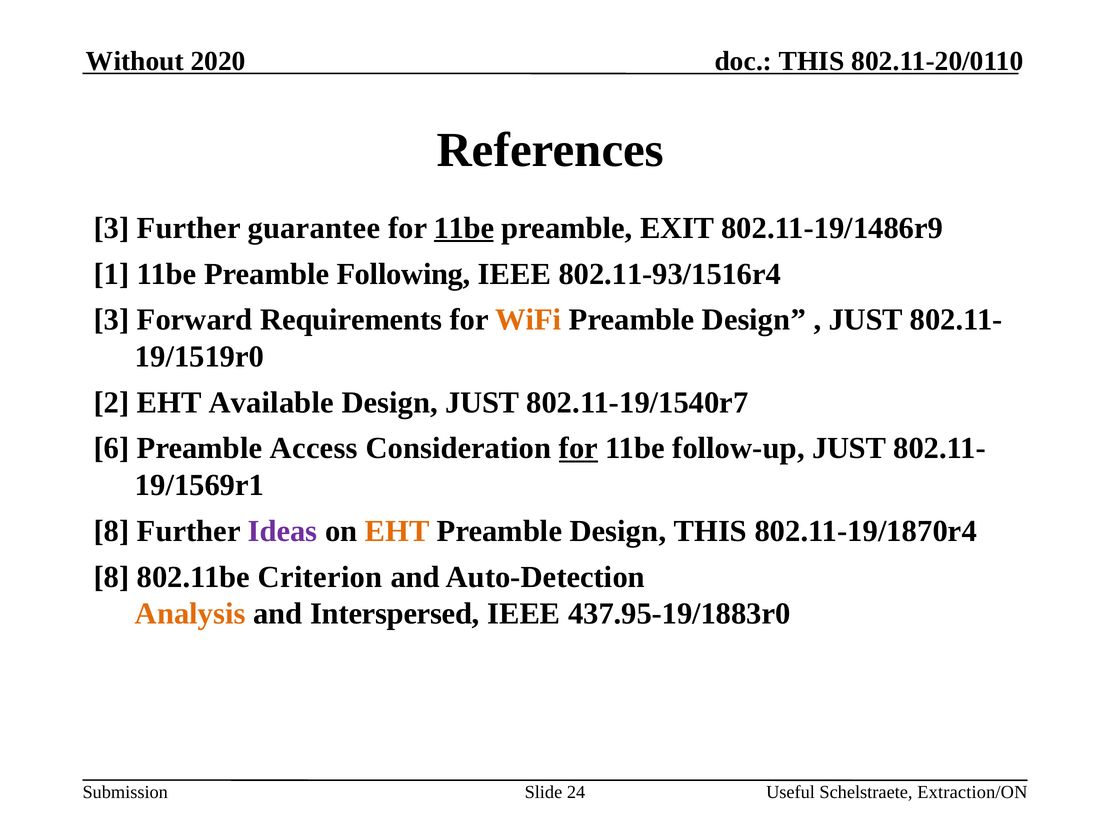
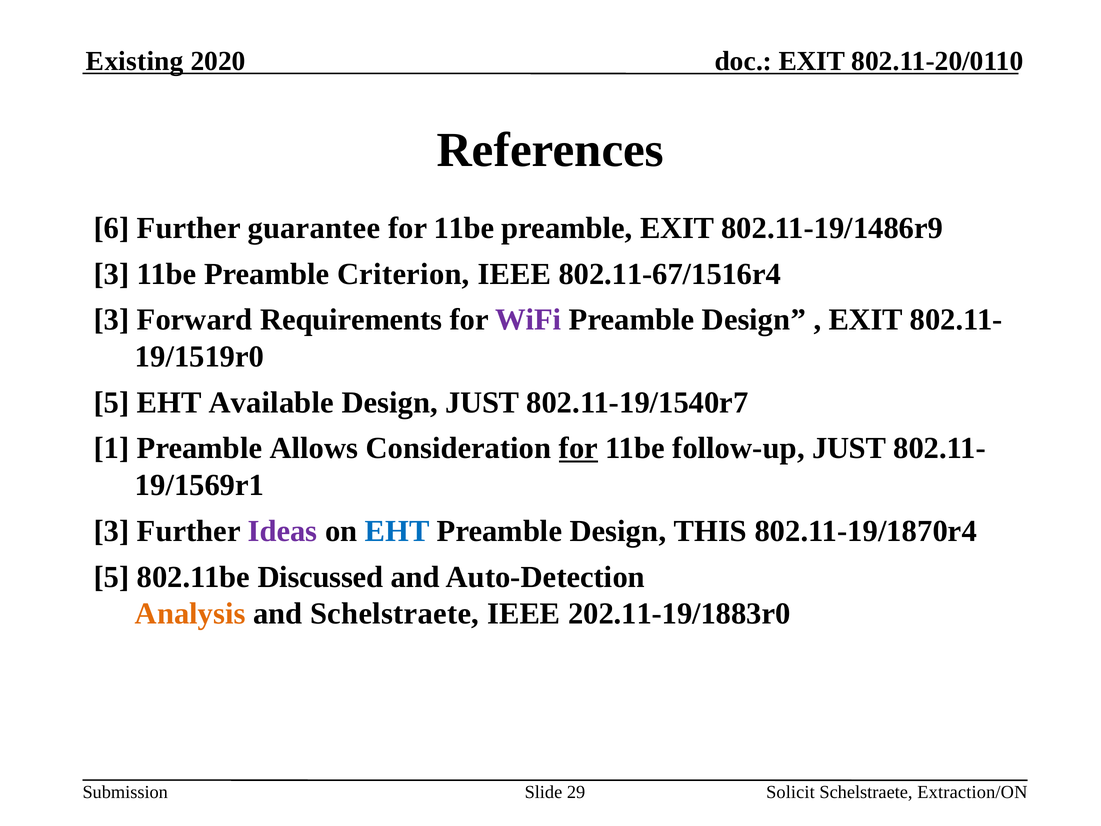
Without: Without -> Existing (135, 61)
THIS: THIS -> EXIT (812, 61)
3: 3 -> 6 (112, 228)
11be underline: present -> none (464, 228)
1: 1 -> 3 (112, 274)
Following: Following -> Criterion (403, 274)
802.11-93/1516r4: 802.11-93/1516r4 -> 802.11-67/1516r4 (670, 274)
WiFi colour: orange -> purple (528, 320)
JUST: JUST -> EXIT (866, 320)
2: 2 -> 5 (112, 402)
6: 6 -> 1 (112, 448)
Access: Access -> Allows (314, 448)
8: 8 -> 3 (112, 531)
EHT colour: orange -> blue (397, 531)
8: 8 -> 5 (112, 577)
Criterion: Criterion -> Discussed (320, 577)
and Interspersed: Interspersed -> Schelstraete (395, 613)
437.95-19/1883r0: 437.95-19/1883r0 -> 202.11-19/1883r0 (679, 613)
24: 24 -> 29 (576, 792)
Useful: Useful -> Solicit (790, 792)
